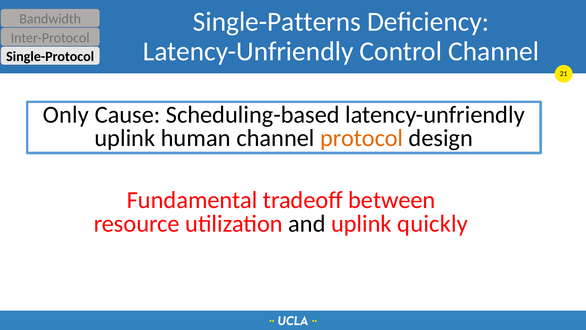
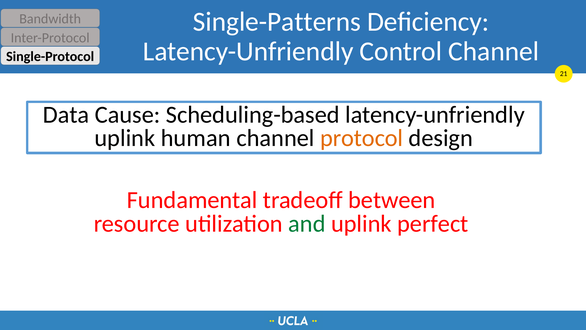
Only: Only -> Data (66, 115)
and colour: black -> green (307, 223)
quickly: quickly -> perfect (433, 223)
